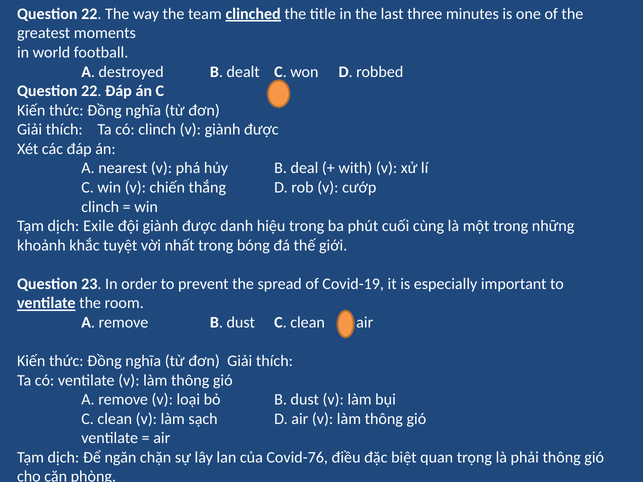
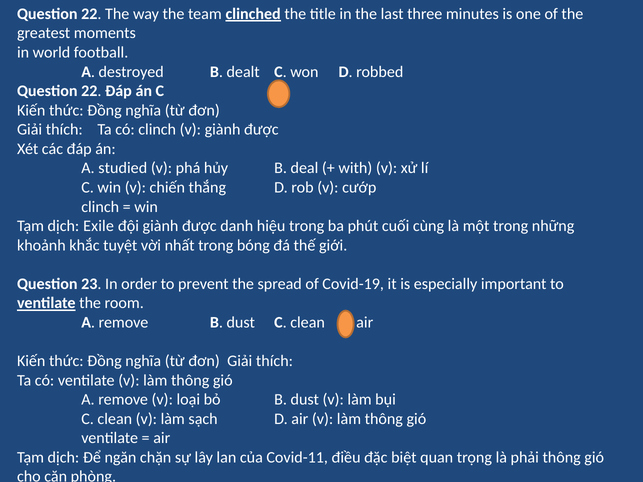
nearest: nearest -> studied (123, 168)
Covid-76: Covid-76 -> Covid-11 (297, 458)
